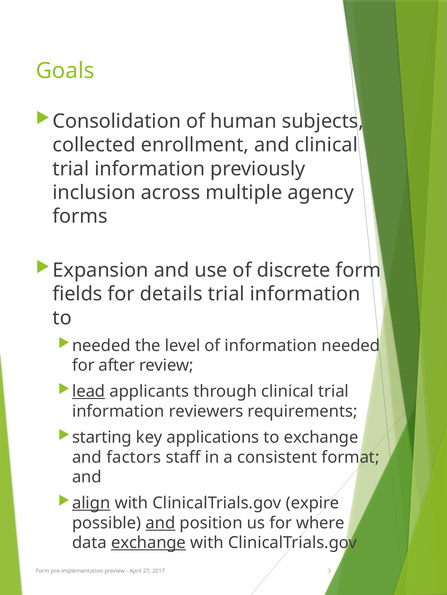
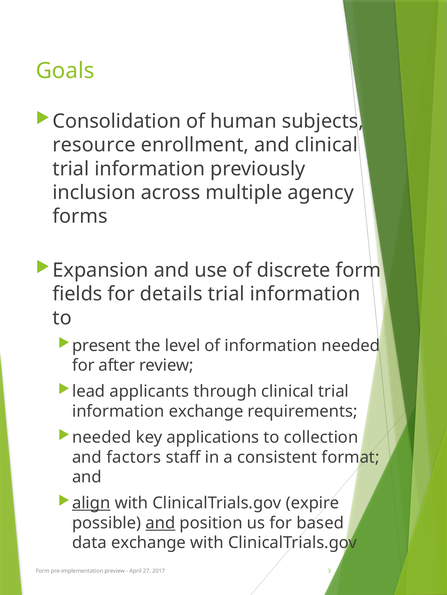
collected: collected -> resource (94, 145)
needed: needed -> present (101, 346)
lead underline: present -> none (89, 392)
information reviewers: reviewers -> exchange (206, 412)
starting: starting -> needed (102, 438)
to exchange: exchange -> collection (321, 438)
where: where -> based (320, 524)
exchange underline: present -> none (149, 544)
